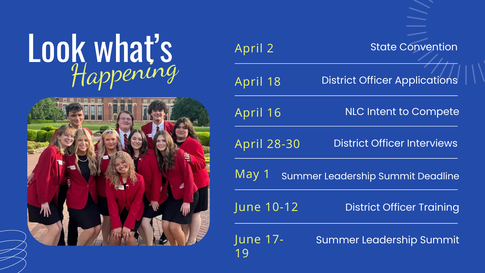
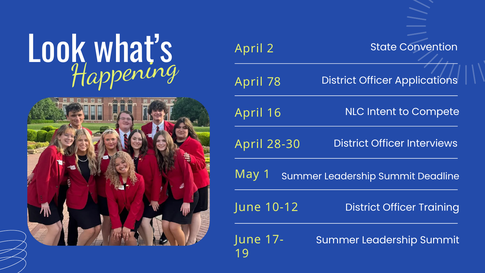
18: 18 -> 78 (274, 82)
